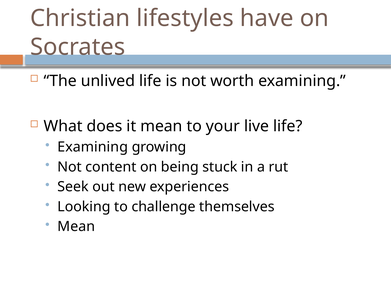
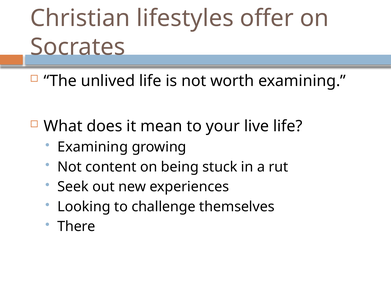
have: have -> offer (267, 18)
Mean: Mean -> There (76, 227)
